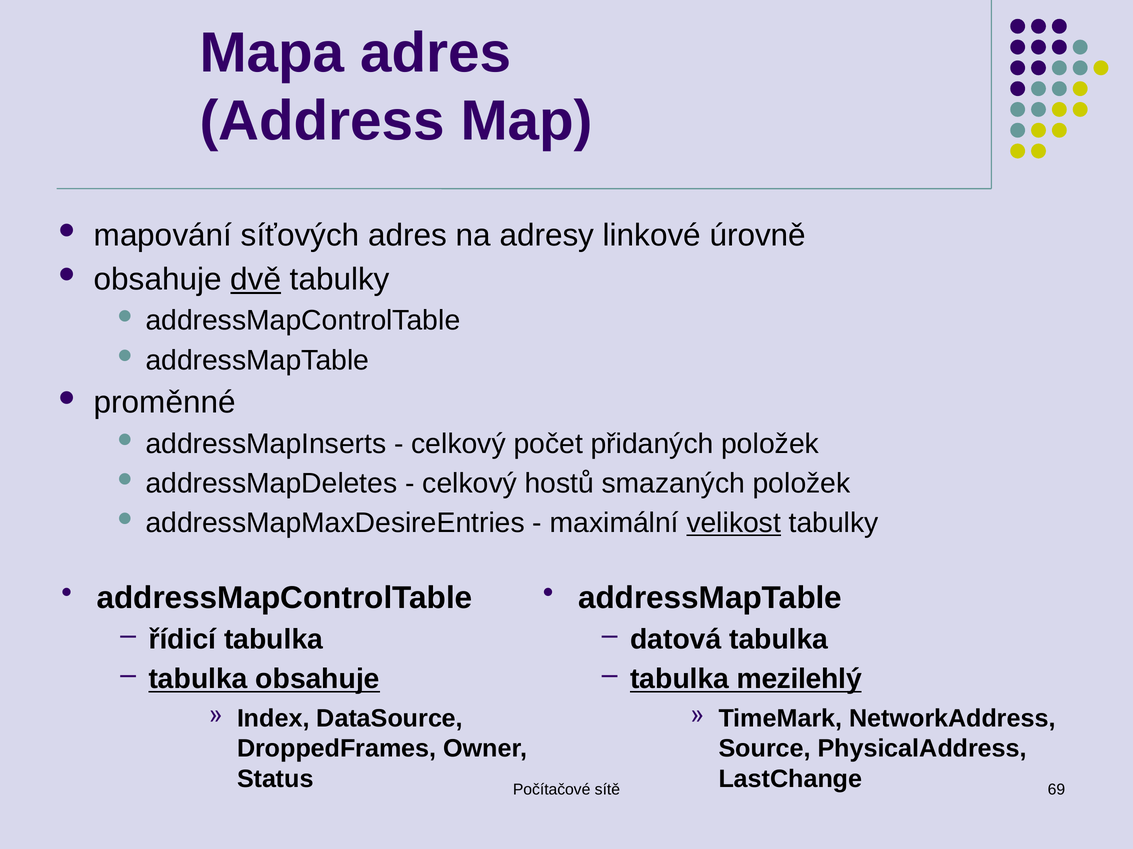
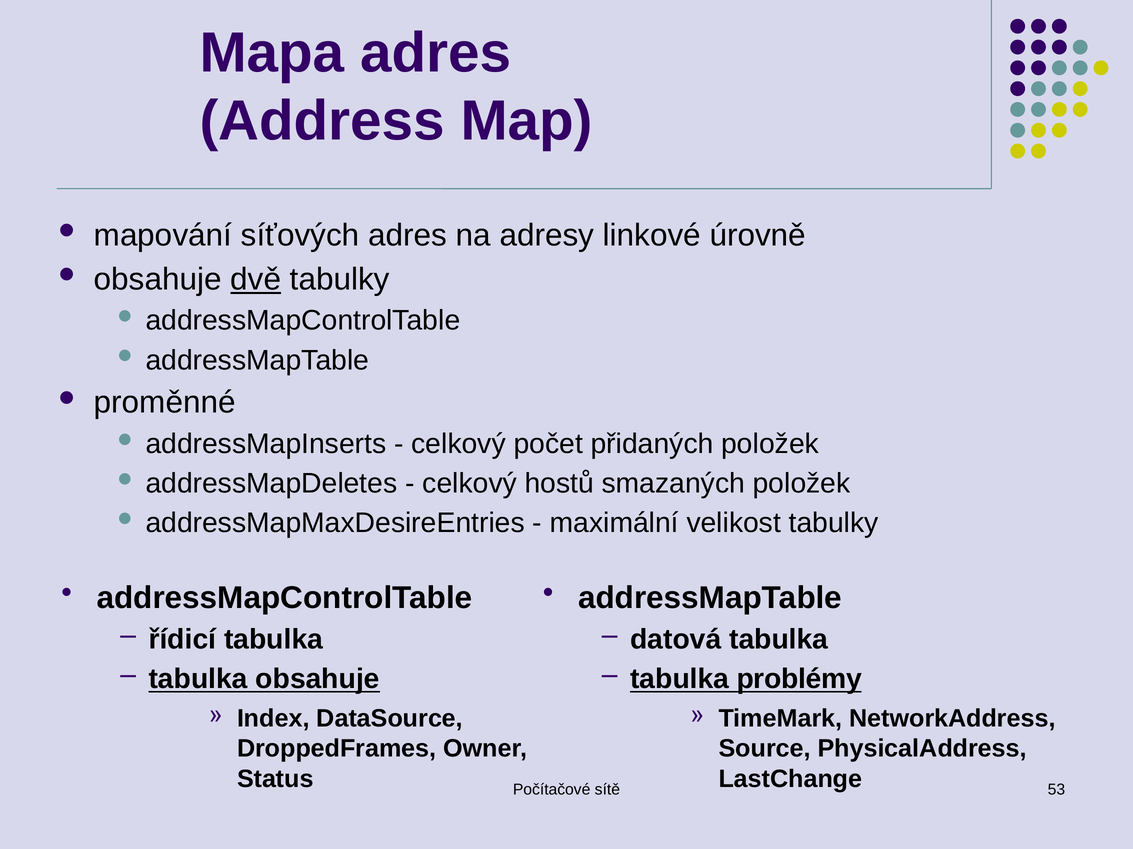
velikost underline: present -> none (734, 524)
mezilehlý: mezilehlý -> problémy (799, 680)
69: 69 -> 53 (1056, 790)
